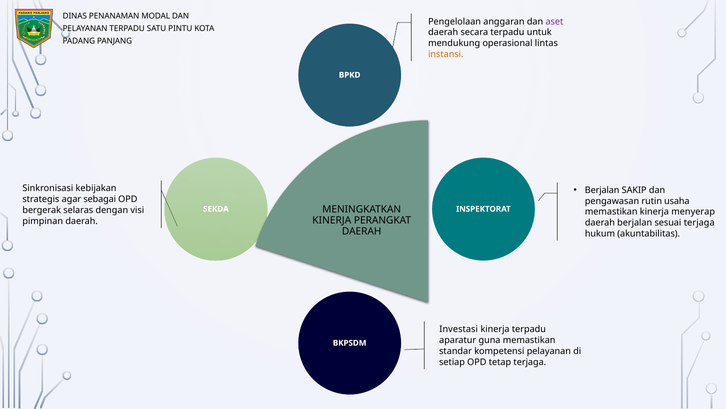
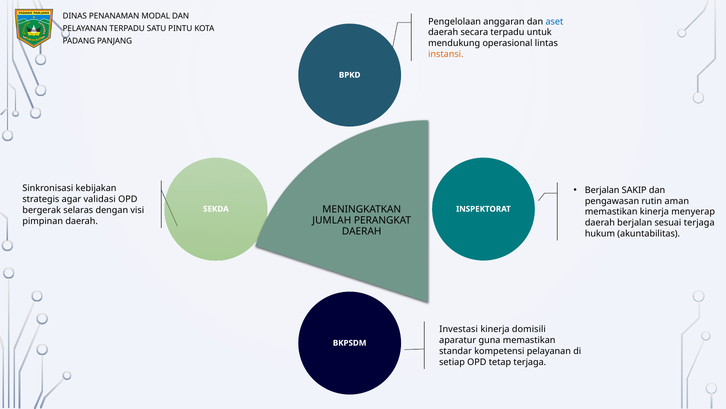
aset colour: purple -> blue (554, 21)
sebagai: sebagai -> validasi (100, 199)
usaha: usaha -> aman (677, 201)
KINERJA: KINERJA -> JUMLAH (332, 220)
kinerja terpadu: terpadu -> domisili (529, 329)
